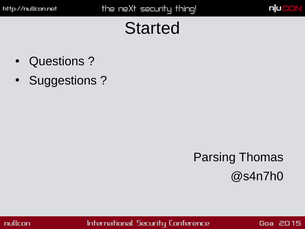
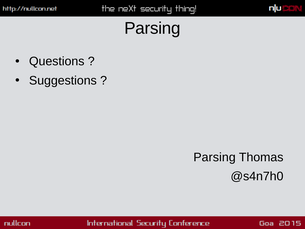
Started: Started -> Parsing (152, 28)
